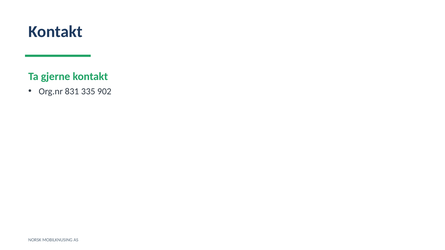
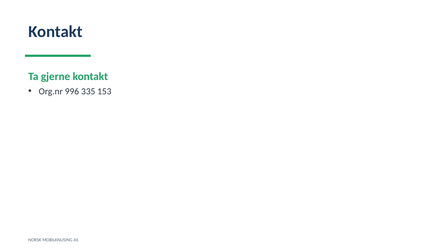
831: 831 -> 996 (72, 92)
902: 902 -> 153 (104, 92)
